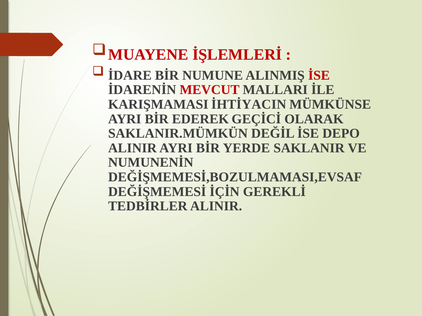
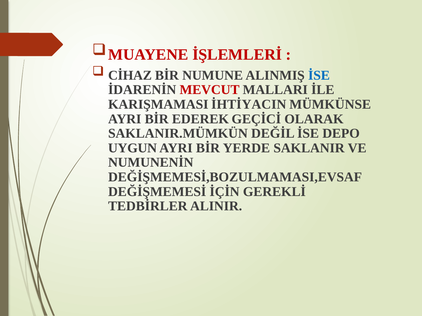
İDARE: İDARE -> CİHAZ (130, 75)
İSE colour: red -> blue (319, 75)
ALINIR: ALINIR -> UYGUN (132, 148)
